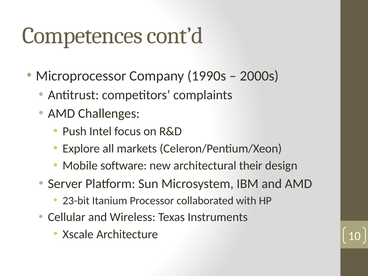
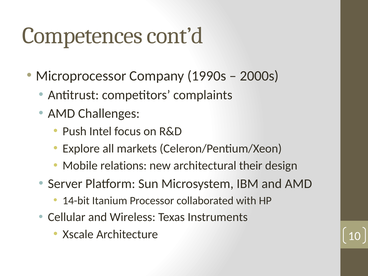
software: software -> relations (124, 166)
23-bit: 23-bit -> 14-bit (76, 201)
